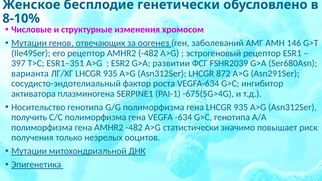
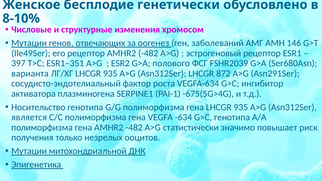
развитии: развитии -> полового (171, 63)
получить: получить -> является (29, 117)
